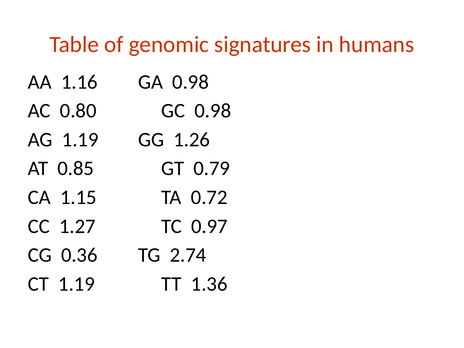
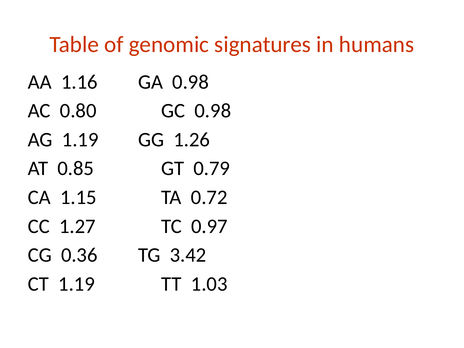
2.74: 2.74 -> 3.42 (188, 255)
1.36: 1.36 -> 1.03 (209, 284)
